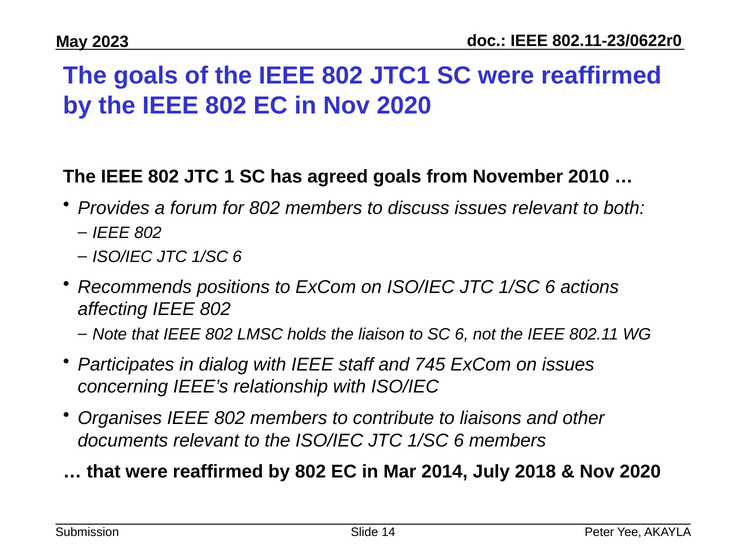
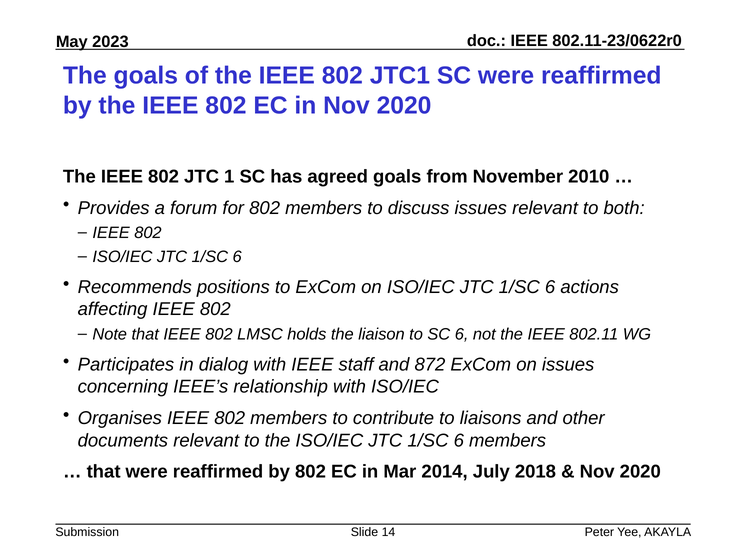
745: 745 -> 872 (430, 365)
